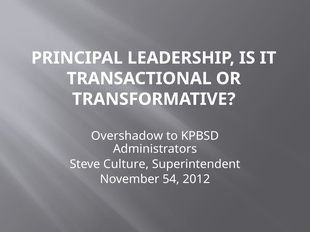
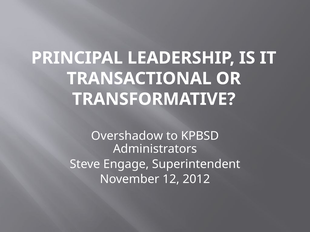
Culture: Culture -> Engage (126, 164)
54: 54 -> 12 (171, 180)
